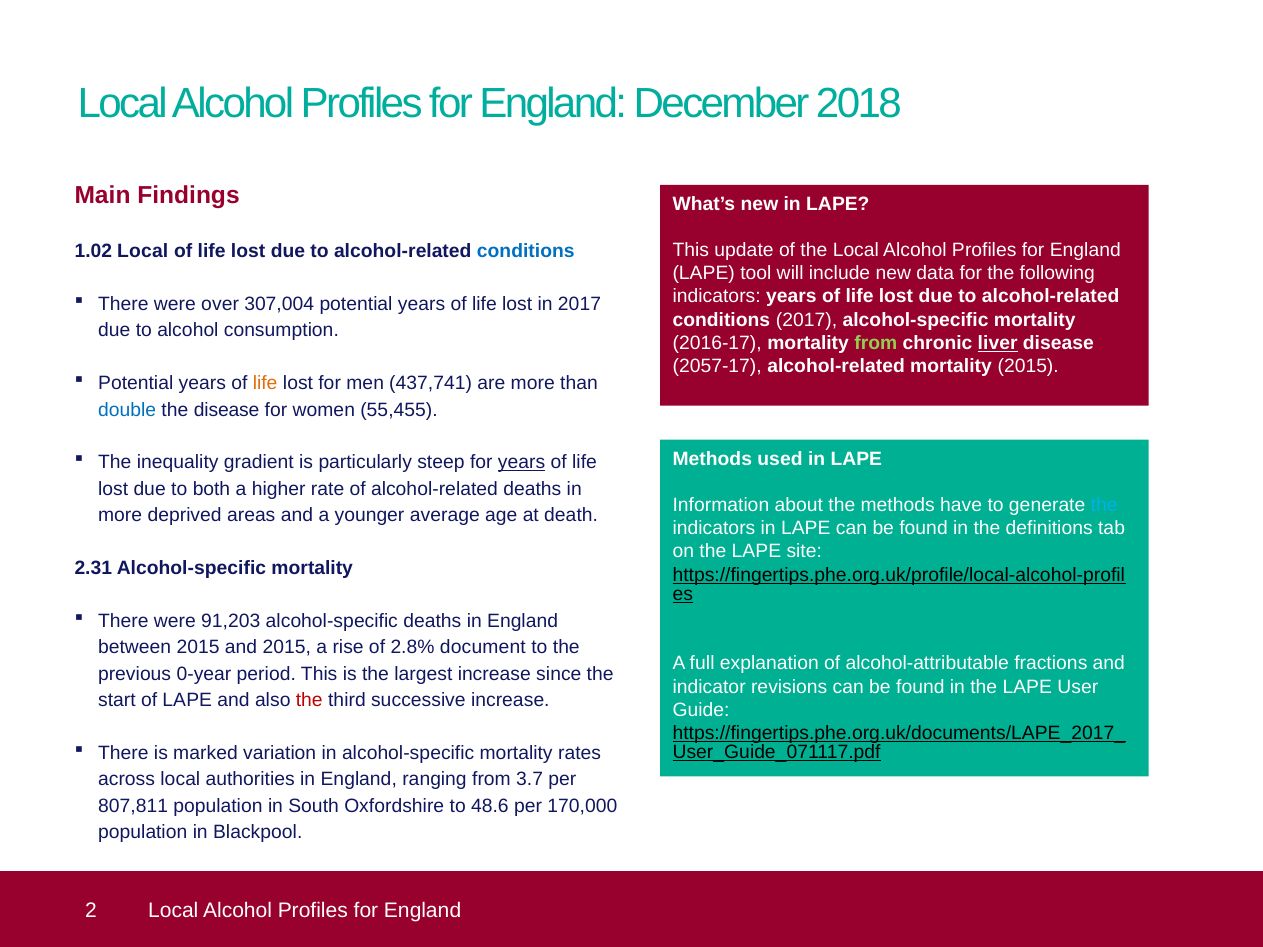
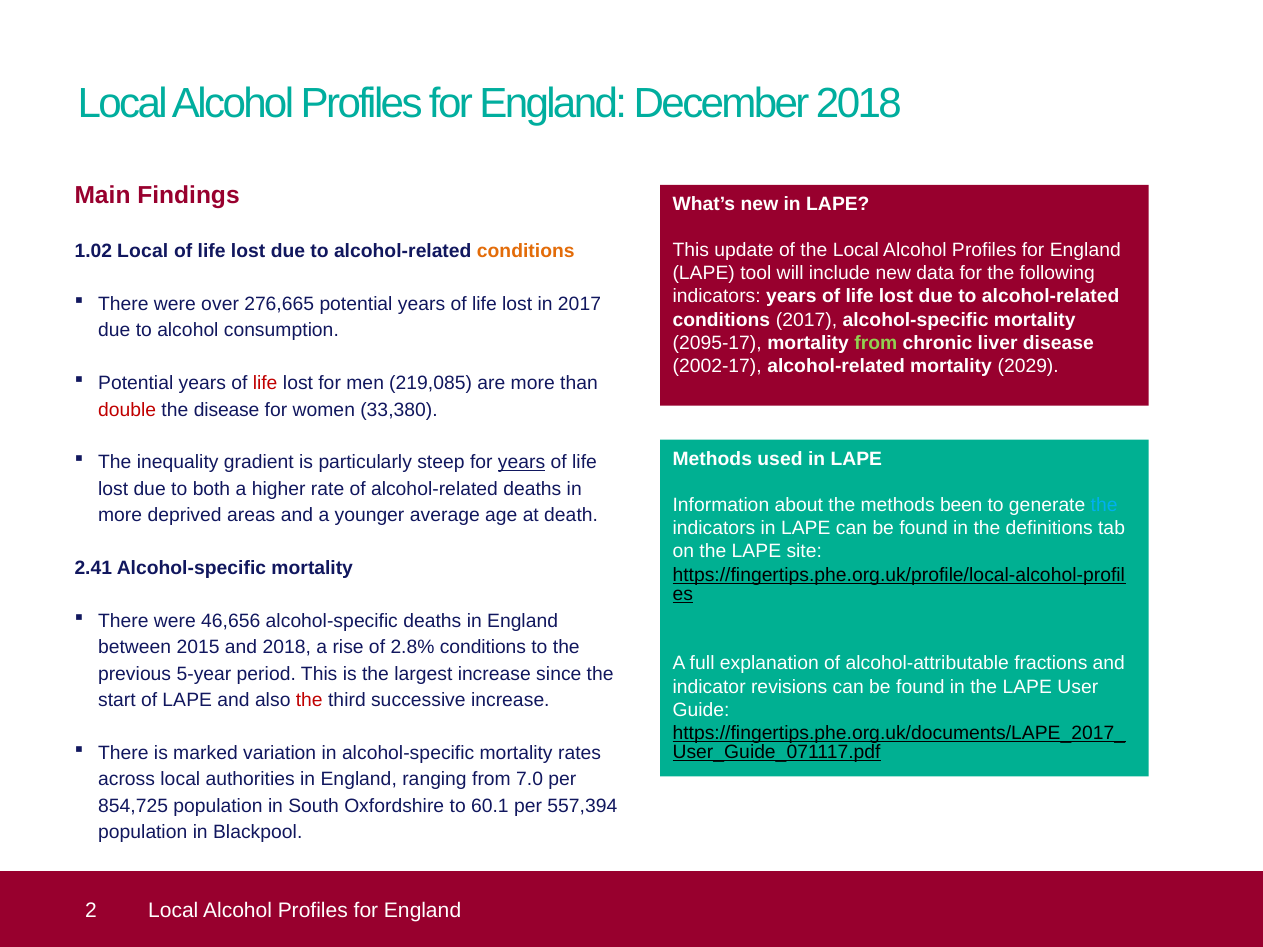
conditions colour: blue -> orange (526, 251)
307,004: 307,004 -> 276,665 (279, 304)
2016-17: 2016-17 -> 2095-17 (717, 343)
liver underline: present -> none (998, 343)
2057-17: 2057-17 -> 2002-17 (717, 366)
mortality 2015: 2015 -> 2029 (1028, 366)
life colour: orange -> red (265, 383)
437,741: 437,741 -> 219,085 (431, 383)
double colour: blue -> red (127, 410)
55,455: 55,455 -> 33,380 (399, 410)
have: have -> been (961, 505)
2.31: 2.31 -> 2.41 (93, 568)
91,203: 91,203 -> 46,656 (231, 621)
and 2015: 2015 -> 2018 (287, 647)
2.8% document: document -> conditions (483, 647)
0-year: 0-year -> 5-year (204, 674)
3.7: 3.7 -> 7.0 (530, 779)
807,811: 807,811 -> 854,725 (133, 806)
48.6: 48.6 -> 60.1 (490, 806)
170,000: 170,000 -> 557,394 (582, 806)
